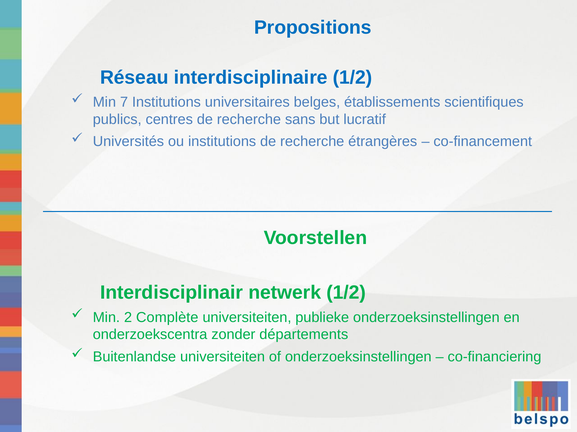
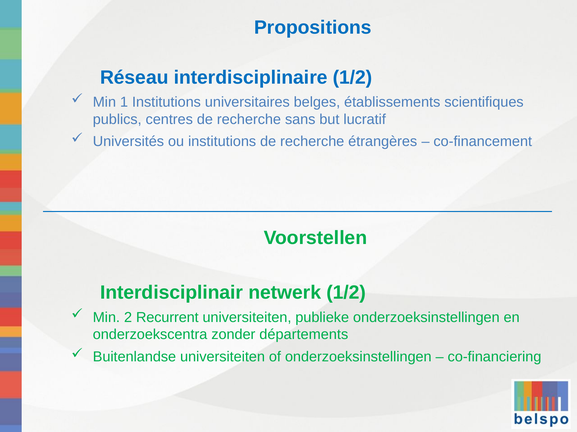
7: 7 -> 1 (124, 102)
Complète: Complète -> Recurrent (167, 318)
